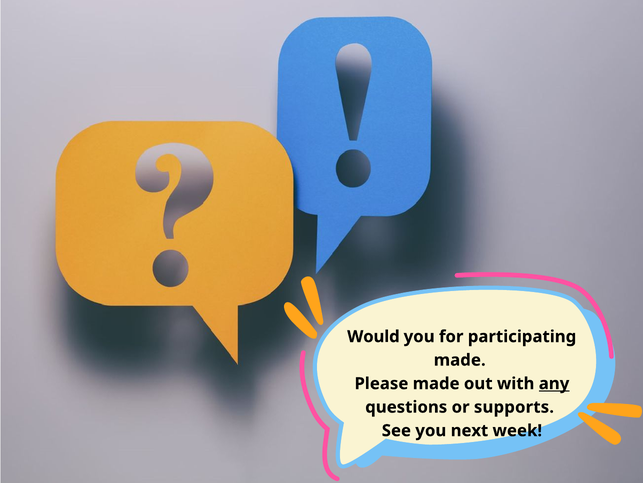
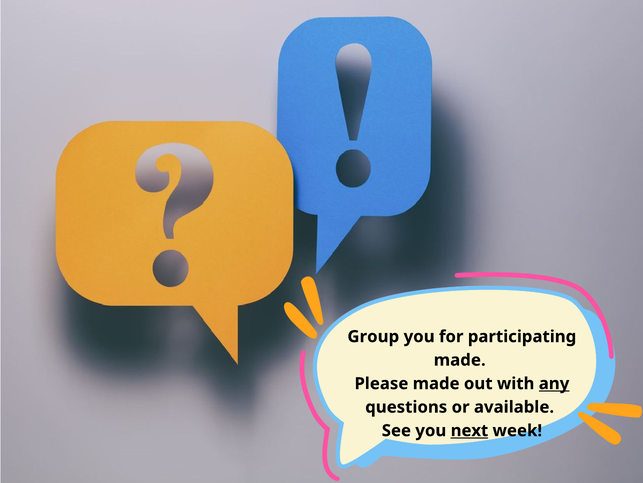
Would: Would -> Group (373, 336)
supports: supports -> available (514, 407)
next underline: none -> present (469, 430)
